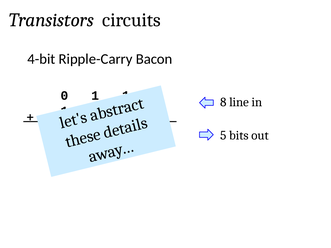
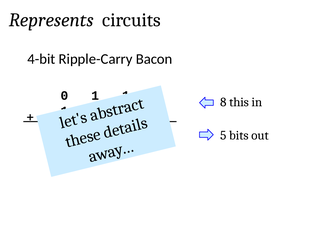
Transistors: Transistors -> Represents (51, 20)
line: line -> this (239, 102)
